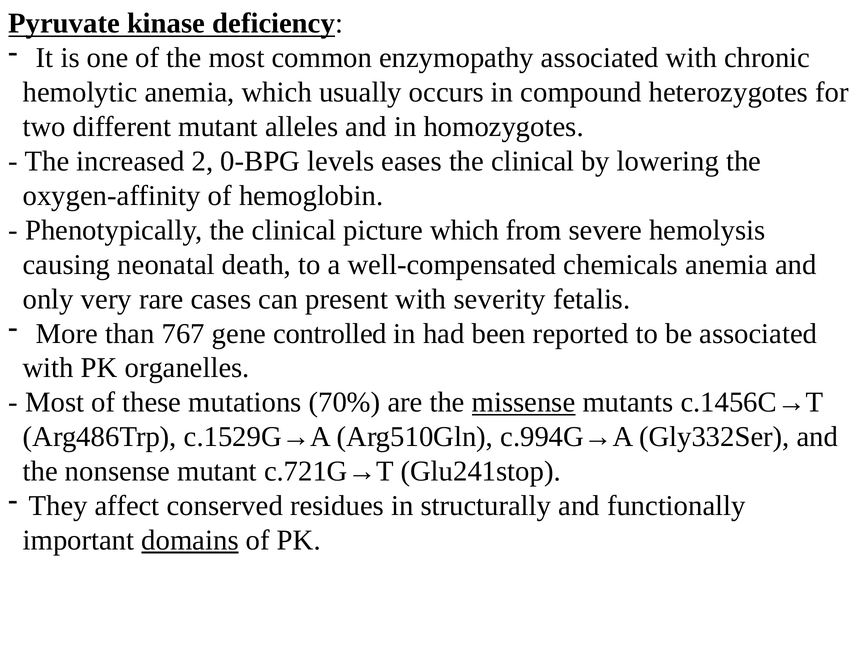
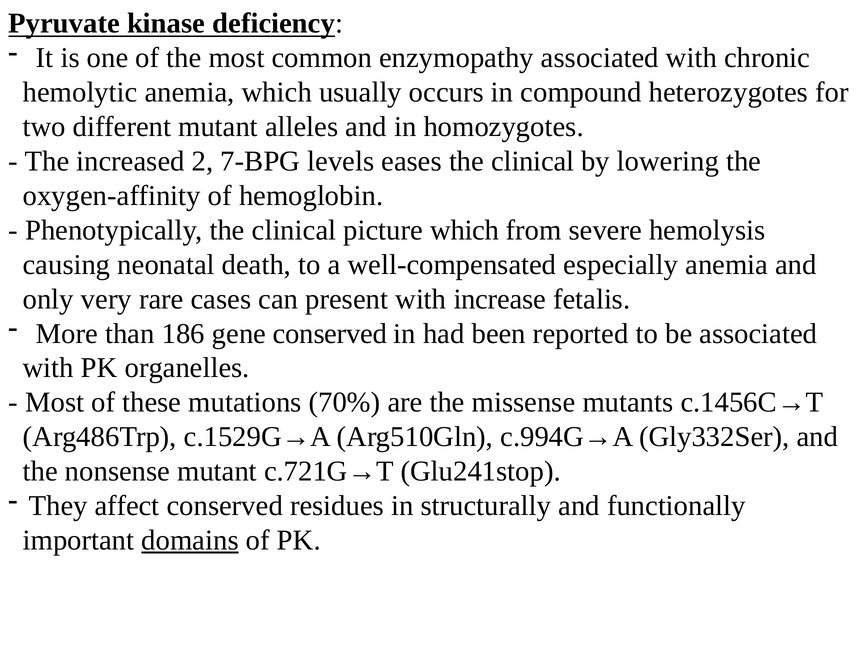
0-BPG: 0-BPG -> 7-BPG (260, 161)
chemicals: chemicals -> especially (621, 265)
severity: severity -> increase (500, 299)
767: 767 -> 186 (183, 333)
gene controlled: controlled -> conserved (330, 333)
missense underline: present -> none (524, 402)
